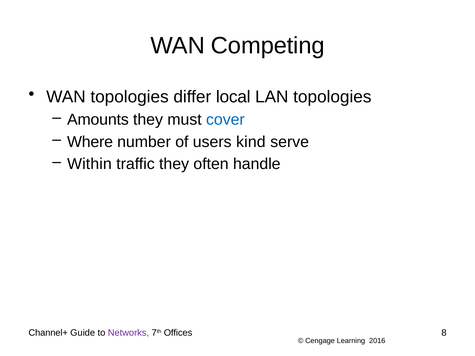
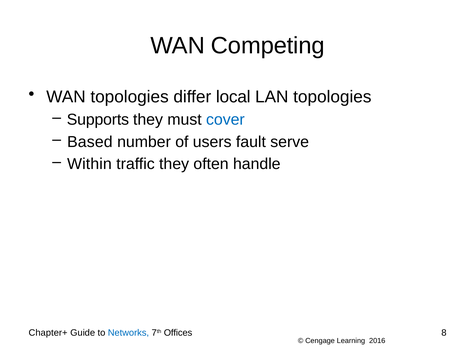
Amounts: Amounts -> Supports (98, 120)
Where: Where -> Based (90, 142)
kind: kind -> fault (251, 142)
Channel+: Channel+ -> Chapter+ (48, 333)
Networks colour: purple -> blue (128, 333)
